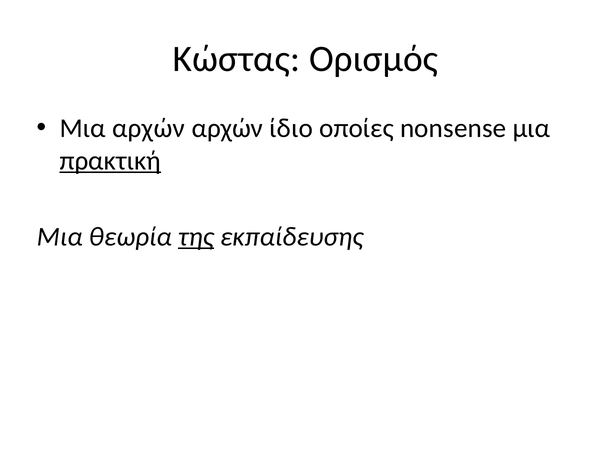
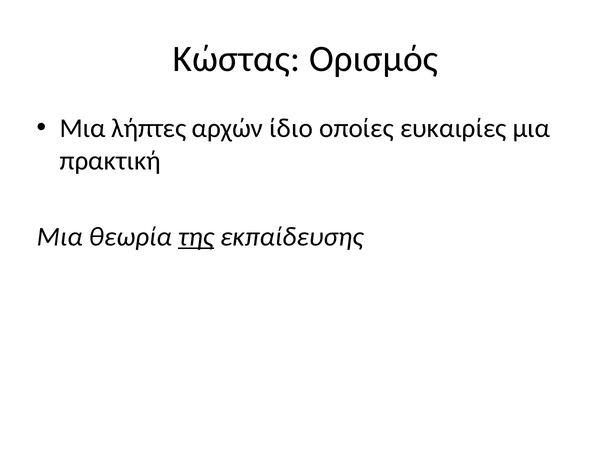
Μια αρχών: αρχών -> λήπτες (149, 128)
nonsense: nonsense -> ευκαιρίες (453, 128)
πρακτική underline: present -> none (110, 161)
